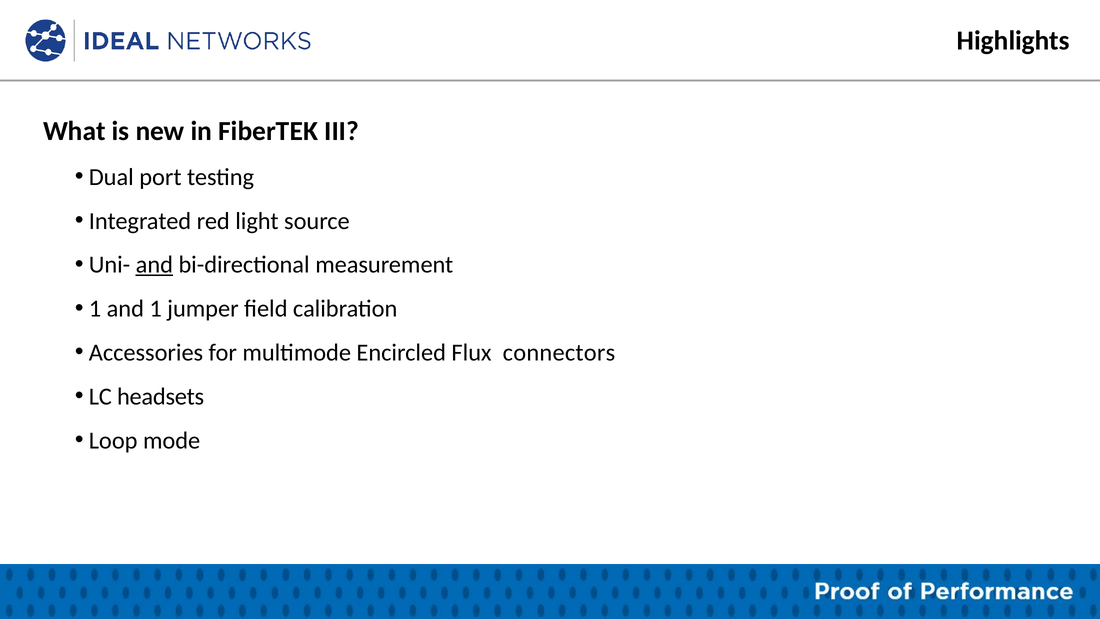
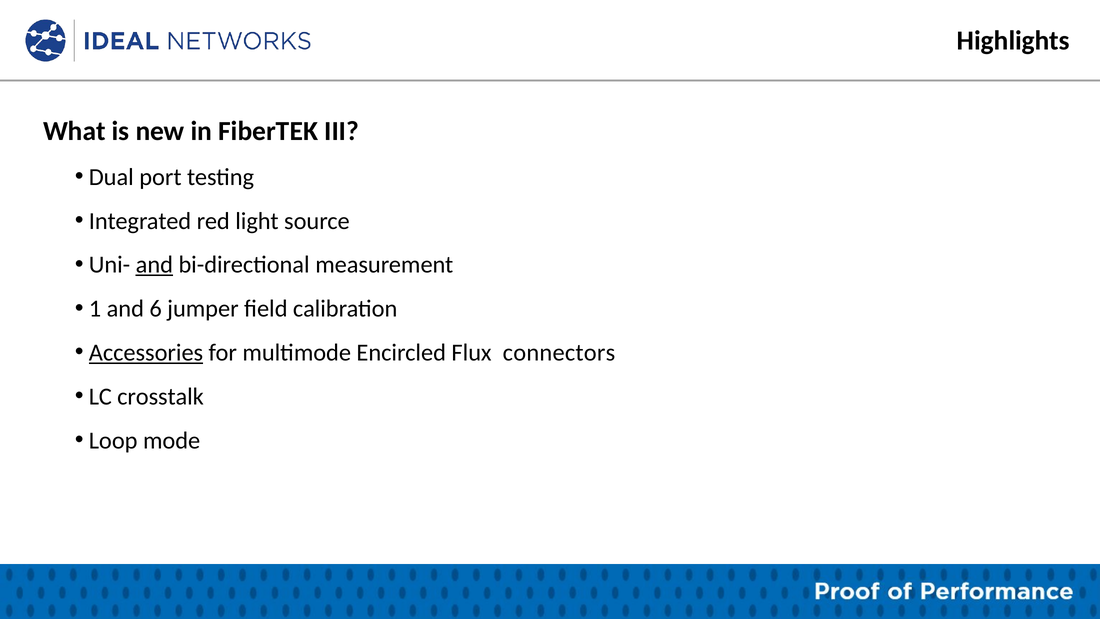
and 1: 1 -> 6 (156, 309)
Accessories underline: none -> present (146, 353)
headsets: headsets -> crosstalk (161, 397)
